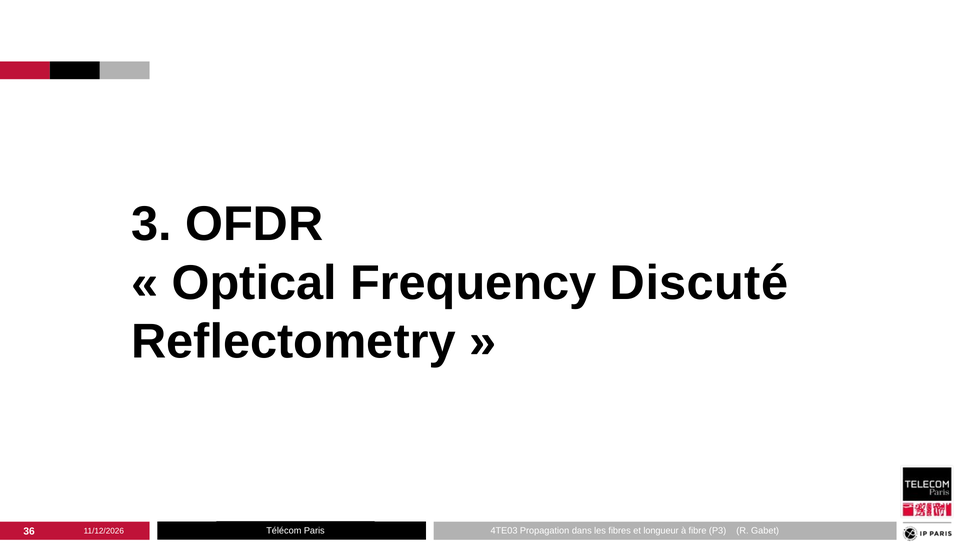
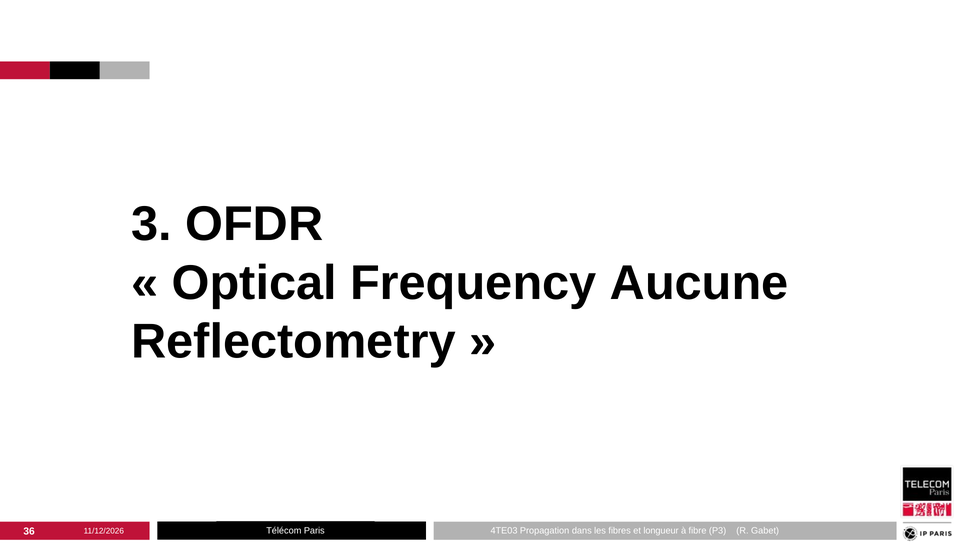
Discuté: Discuté -> Aucune (699, 283)
